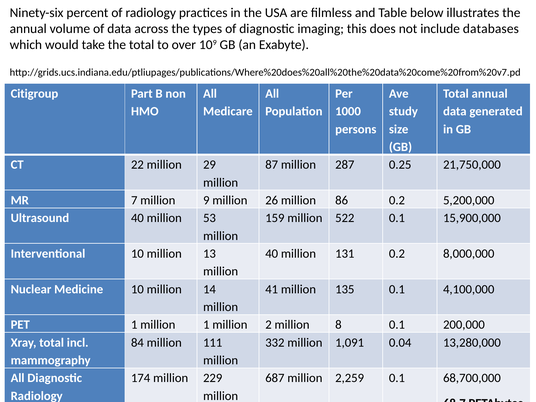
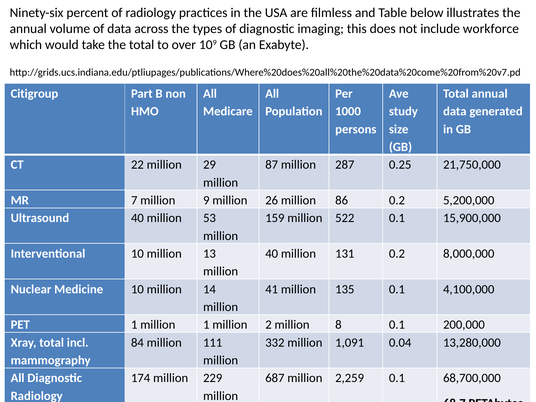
databases: databases -> workforce (491, 29)
